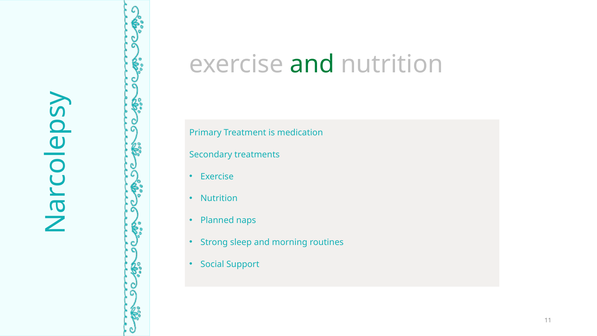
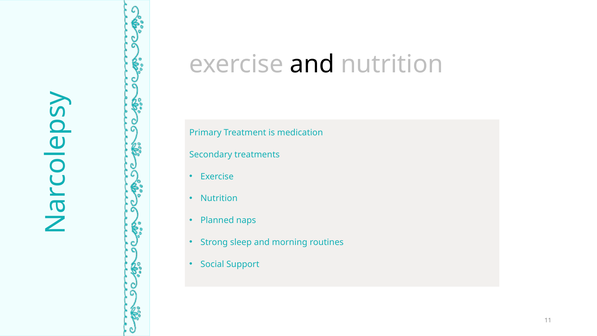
and colour: green -> black (312, 64)
